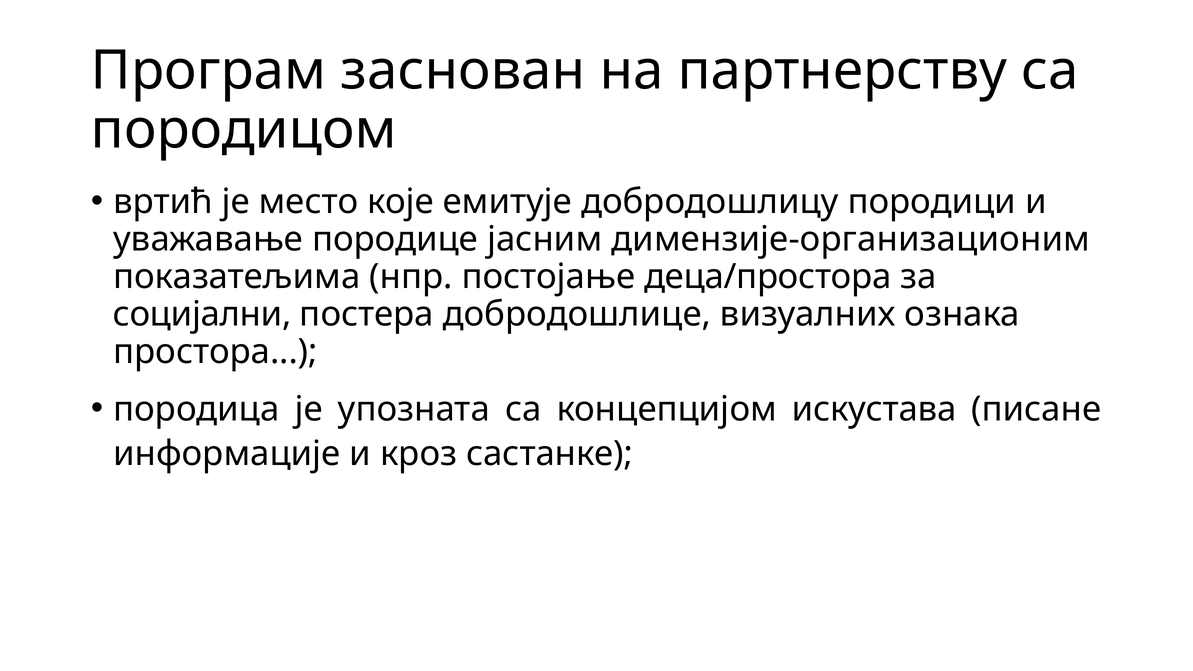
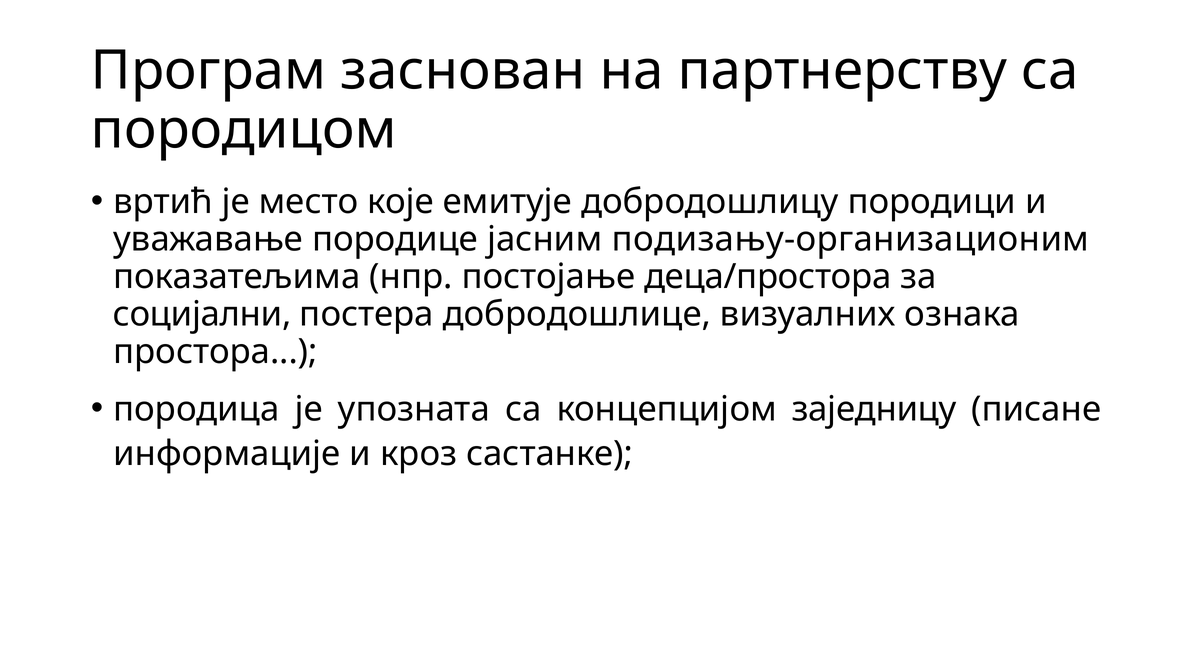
димензије-организационим: димензије-организационим -> подизању-организационим (850, 239)
искустава: искустава -> заједницу (874, 409)
